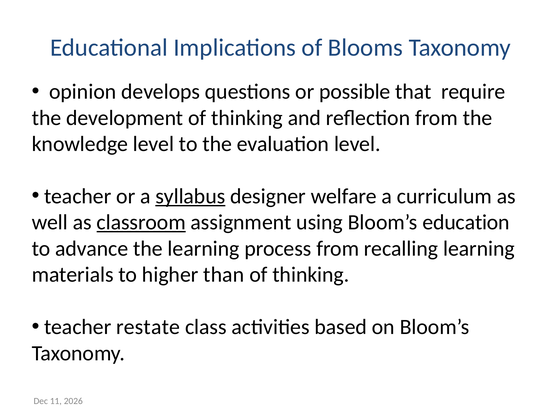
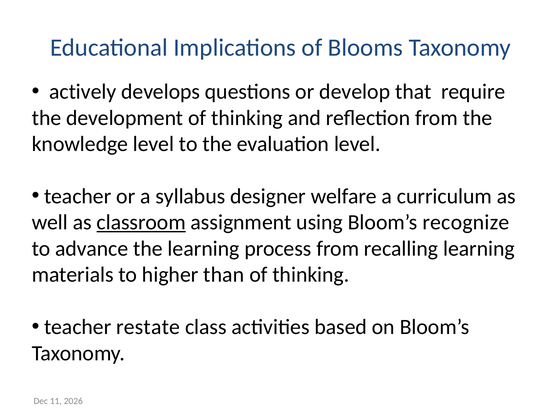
opinion: opinion -> actively (83, 92)
possible: possible -> develop (355, 92)
syllabus underline: present -> none (190, 196)
education: education -> recognize (466, 222)
